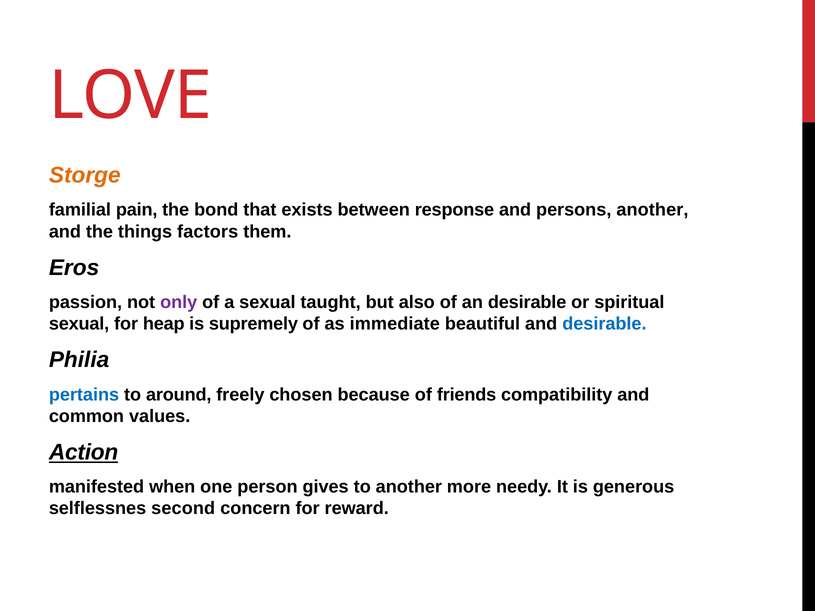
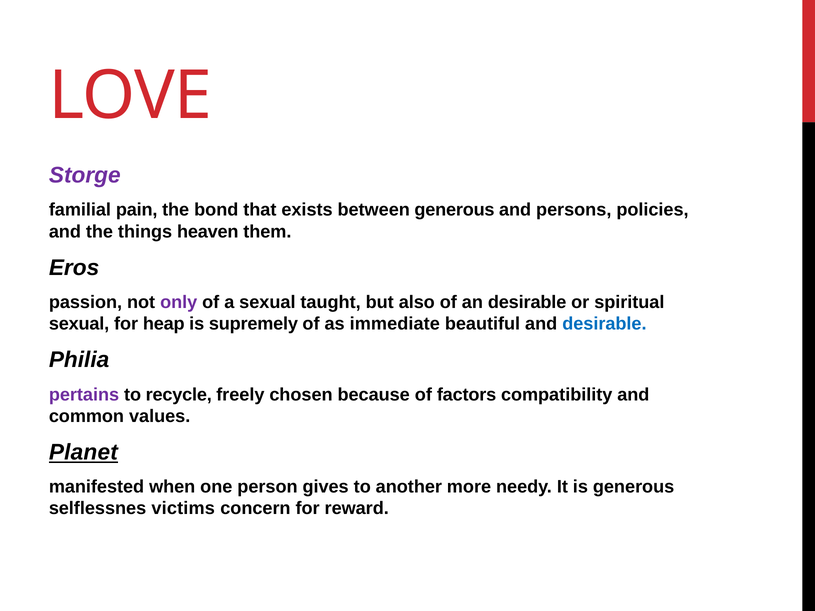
Storge colour: orange -> purple (85, 175)
between response: response -> generous (455, 210)
persons another: another -> policies (652, 210)
factors: factors -> heaven (208, 232)
pertains colour: blue -> purple (84, 395)
around: around -> recycle (179, 395)
friends: friends -> factors (467, 395)
Action: Action -> Planet (83, 453)
second: second -> victims (183, 509)
